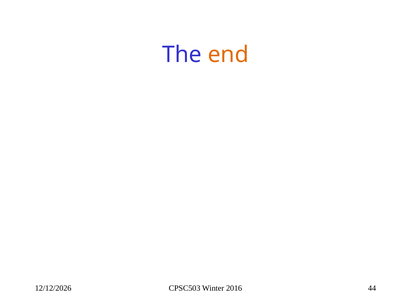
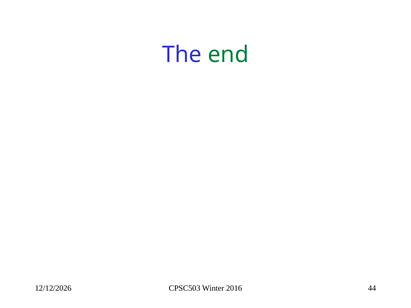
end colour: orange -> green (228, 55)
